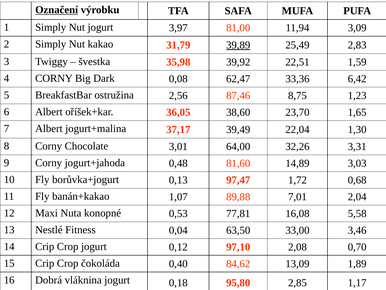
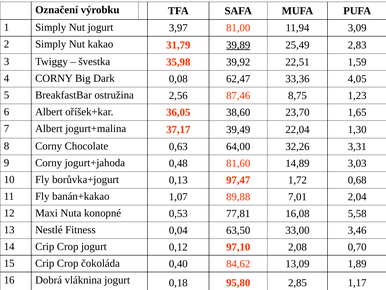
Označení underline: present -> none (57, 10)
6,42: 6,42 -> 4,05 (357, 79)
3,01: 3,01 -> 0,63 (178, 146)
